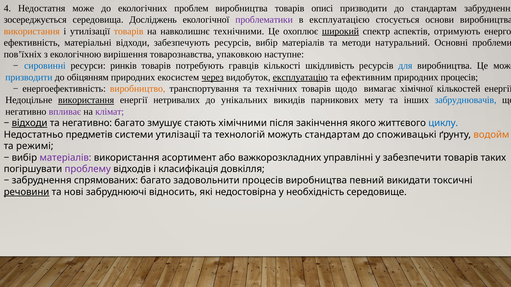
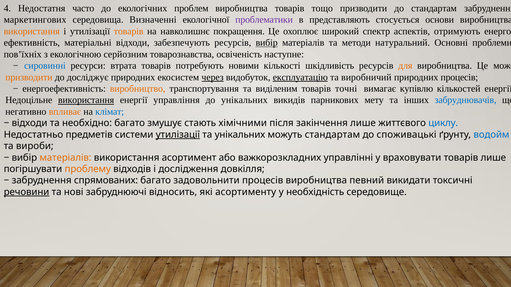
Недостатня може: може -> часто (83, 8)
описі: описі -> тощо (322, 8)
зосереджується: зосереджується -> маркетингових (35, 20)
Досліджень: Досліджень -> Визначенні (153, 20)
експлуатацією: експлуатацією -> представляють (340, 20)
технічними: технічними -> покращення (239, 31)
широкий underline: present -> none (340, 31)
вибір underline: none -> present (267, 43)
вирішення: вирішення -> серйозним (126, 54)
упаковкою: упаковкою -> освіченість (239, 54)
ринків: ринків -> втрата (123, 66)
гравців: гравців -> новими (244, 66)
для colour: blue -> orange (405, 66)
призводити colour: blue -> orange (29, 77)
обіцянням: обіцянням -> досліджує (88, 77)
ефективним: ефективним -> виробничий (366, 77)
технічних: технічних -> виділеним (277, 89)
щодо: щодо -> точні (346, 89)
хімічної: хімічної -> купівлю (417, 89)
нетривалих: нетривалих -> управління (177, 100)
впливає colour: purple -> orange (65, 112)
клімат colour: purple -> blue (110, 112)
відходи underline: present -> none (30, 123)
та негативно: негативно -> необхідно (87, 123)
закінчення якого: якого -> лише (363, 123)
утилізації underline: none -> present (178, 135)
та технологій: технологій -> унікальних (240, 135)
водойм colour: orange -> blue (491, 135)
режимі: режимі -> вироби (35, 146)
матеріалів colour: purple -> orange (65, 158)
забезпечити: забезпечити -> враховувати (412, 158)
товарів таких: таких -> лише (493, 158)
проблему colour: purple -> orange (88, 169)
класифікація: класифікація -> дослідження (188, 169)
недостовірна: недостовірна -> асортименту (246, 192)
